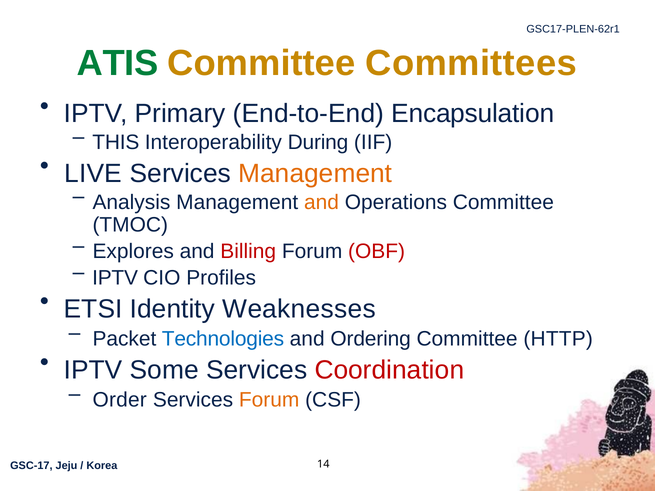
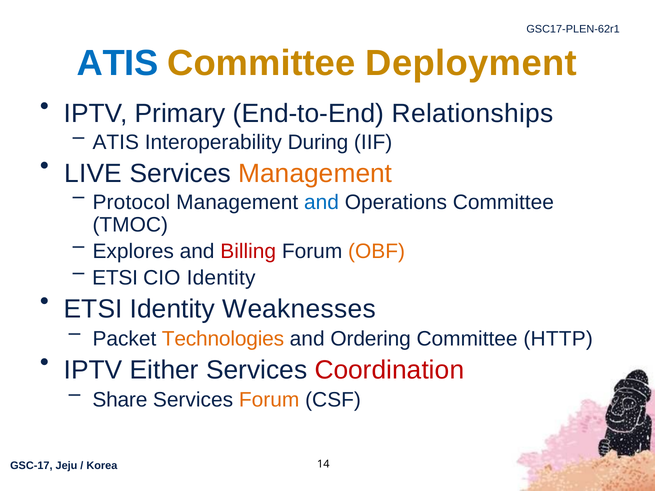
ATIS colour: green -> blue (118, 63)
Committees: Committees -> Deployment (471, 63)
Encapsulation: Encapsulation -> Relationships (473, 114)
THIS: THIS -> ATIS (116, 143)
Analysis: Analysis -> Protocol (131, 202)
and colour: orange -> blue (321, 202)
OBF colour: red -> orange (377, 252)
IPTV: IPTV -> ETSI (115, 278)
CIO Profiles: Profiles -> Identity (221, 278)
Technologies colour: blue -> orange (223, 339)
Some: Some -> Either (164, 370)
Order: Order -> Share (120, 400)
